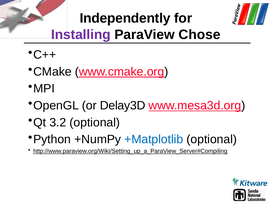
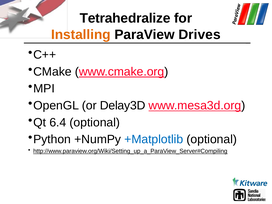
Independently: Independently -> Tetrahedralize (125, 18)
Installing colour: purple -> orange (81, 35)
Chose: Chose -> Drives (200, 35)
3.2: 3.2 -> 6.4 (58, 122)
